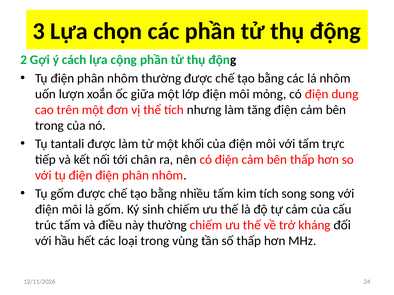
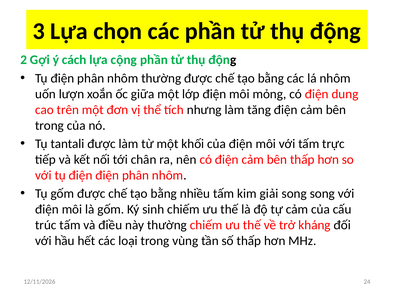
kim tích: tích -> giải (269, 194)
